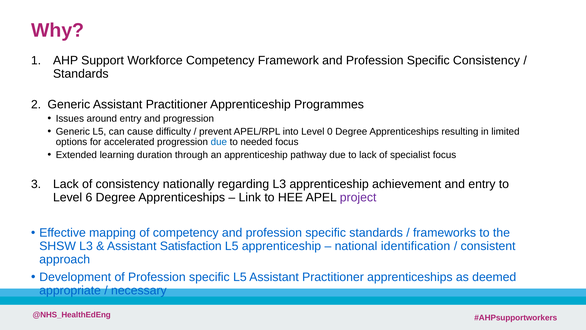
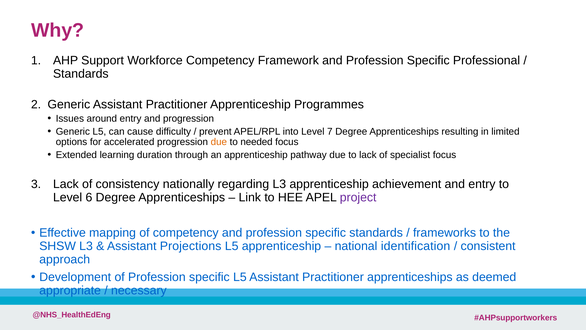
Specific Consistency: Consistency -> Professional (487, 60)
0: 0 -> 7 (330, 131)
due colour: blue -> orange (219, 142)
Satisfaction: Satisfaction -> Projections (191, 246)
